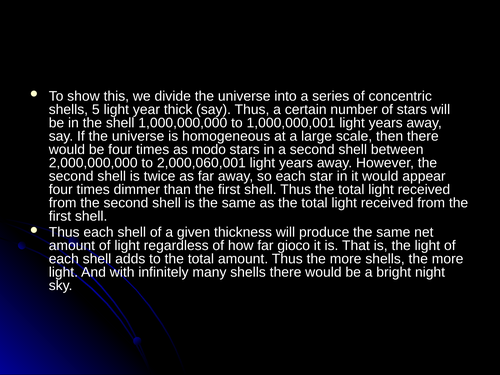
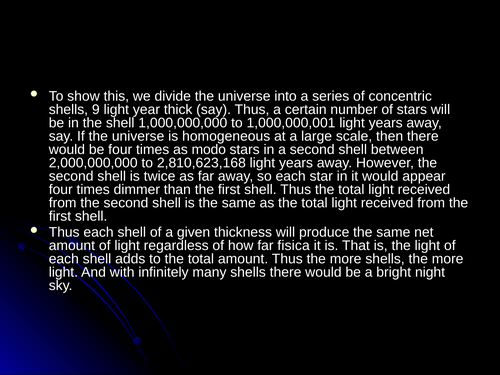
5: 5 -> 9 (96, 109)
2,000,060,001: 2,000,060,001 -> 2,810,623,168 (201, 163)
gioco: gioco -> fisica (294, 246)
